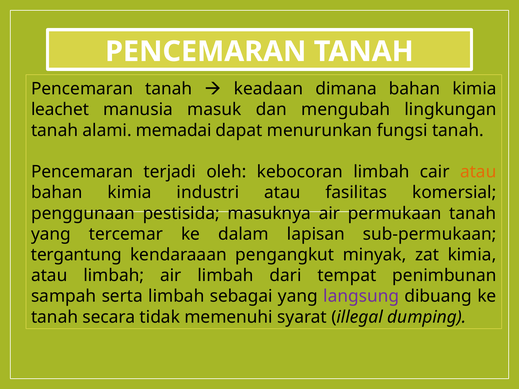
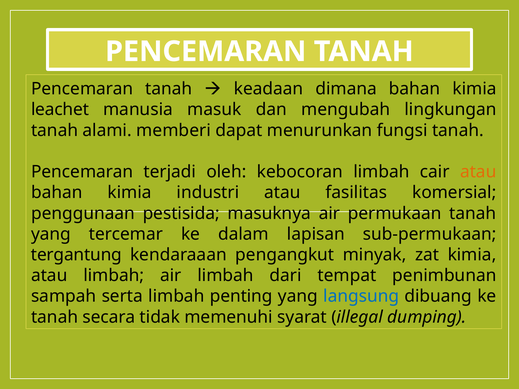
memadai: memadai -> memberi (174, 130)
sebagai: sebagai -> penting (241, 296)
langsung colour: purple -> blue (361, 296)
